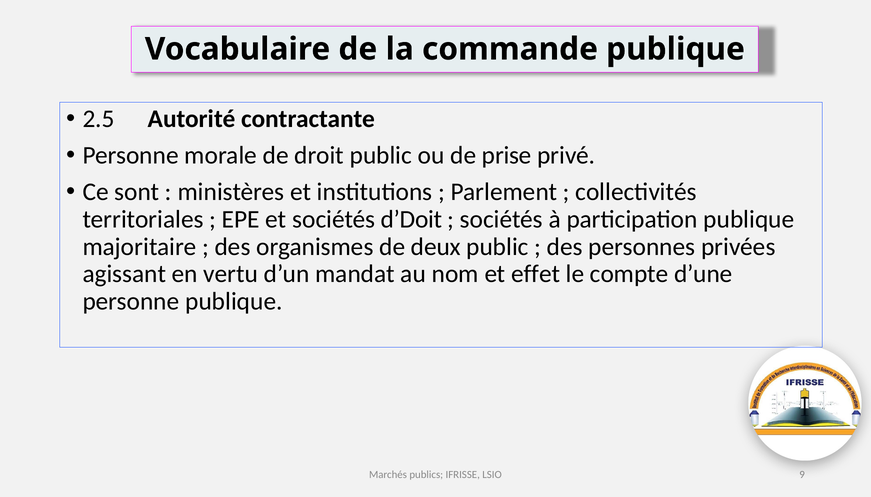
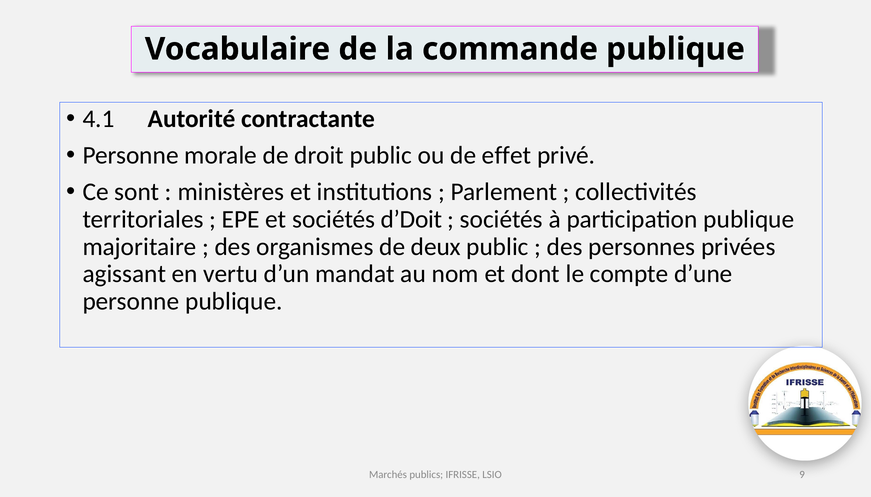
2.5: 2.5 -> 4.1 (99, 119)
prise: prise -> effet (507, 156)
effet: effet -> dont (536, 274)
